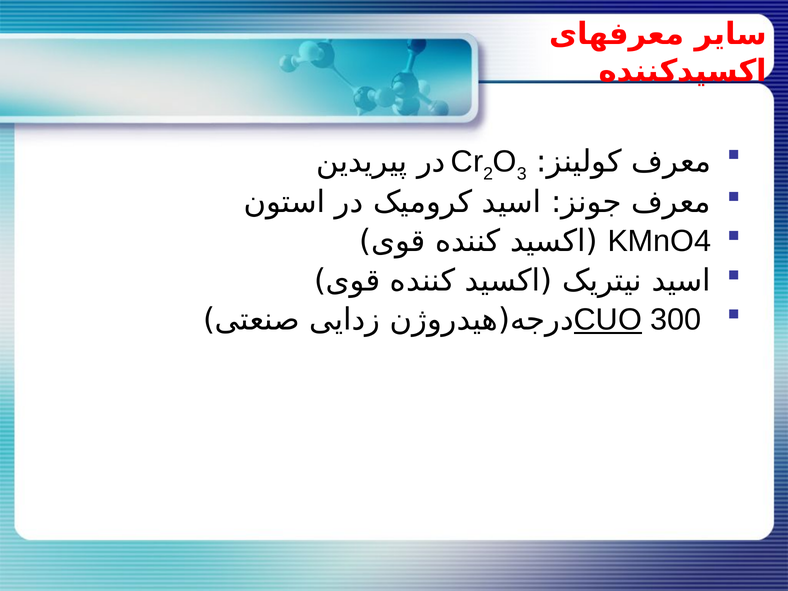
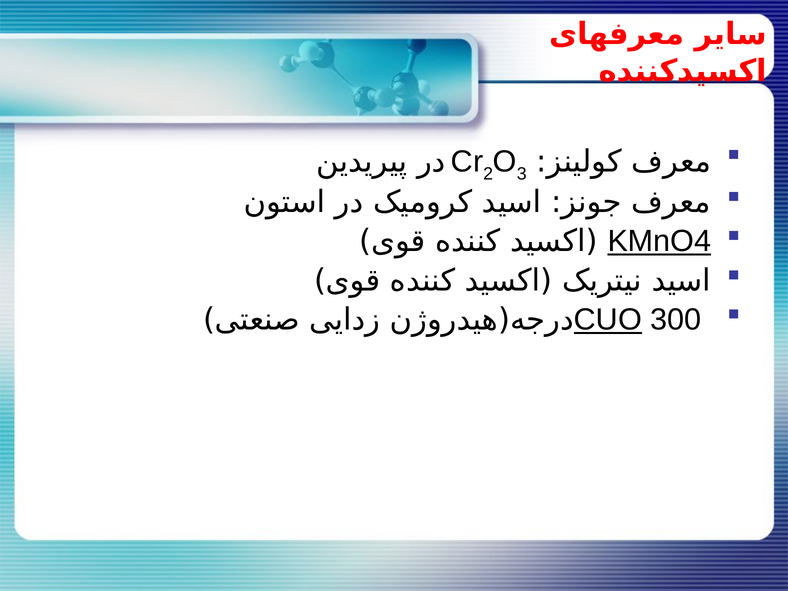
KMnO4 underline: none -> present (659, 241)
